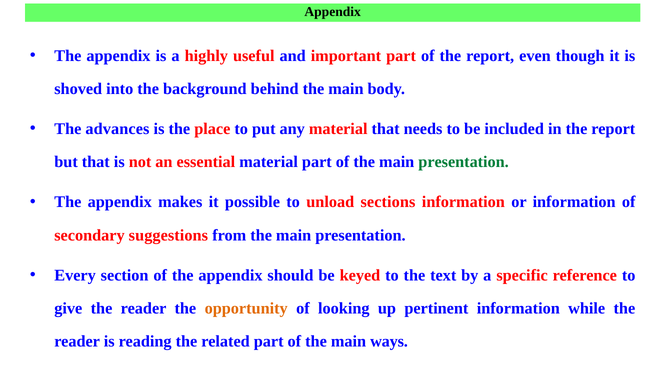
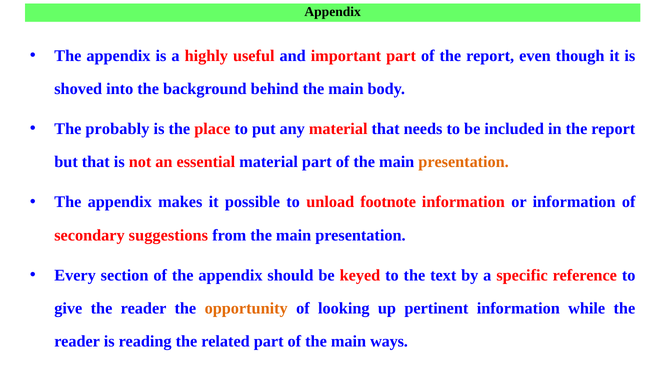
advances: advances -> probably (117, 129)
presentation colour: green -> orange (464, 162)
sections: sections -> footnote (388, 202)
